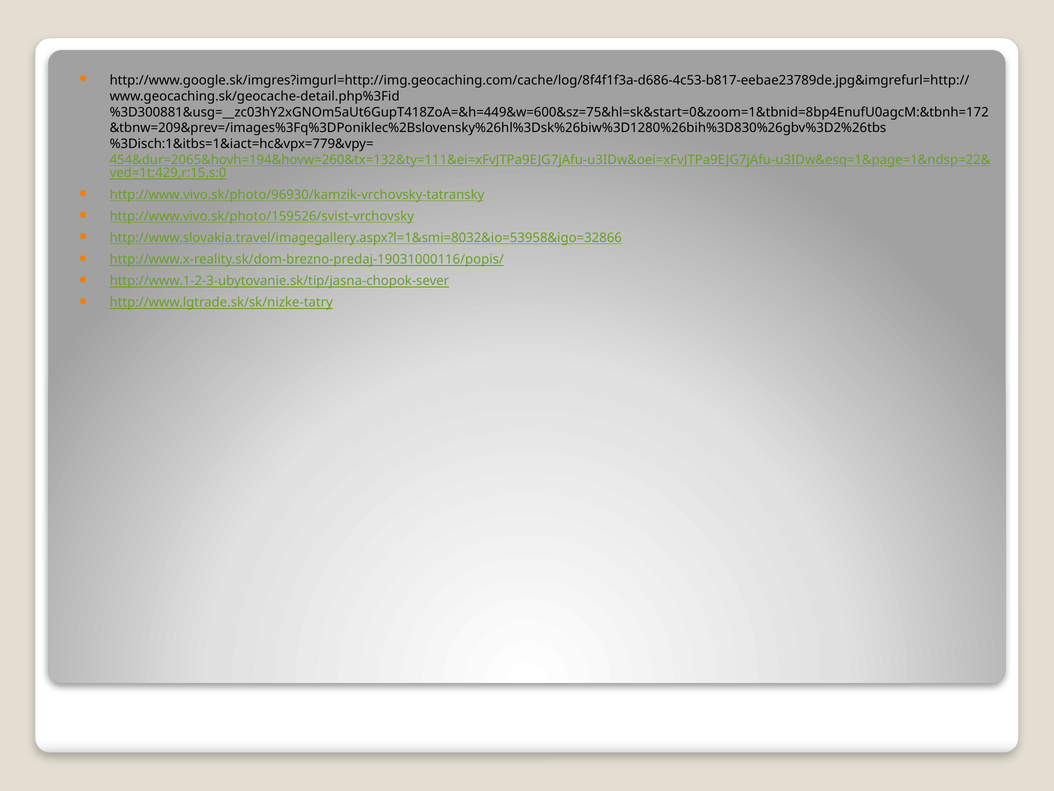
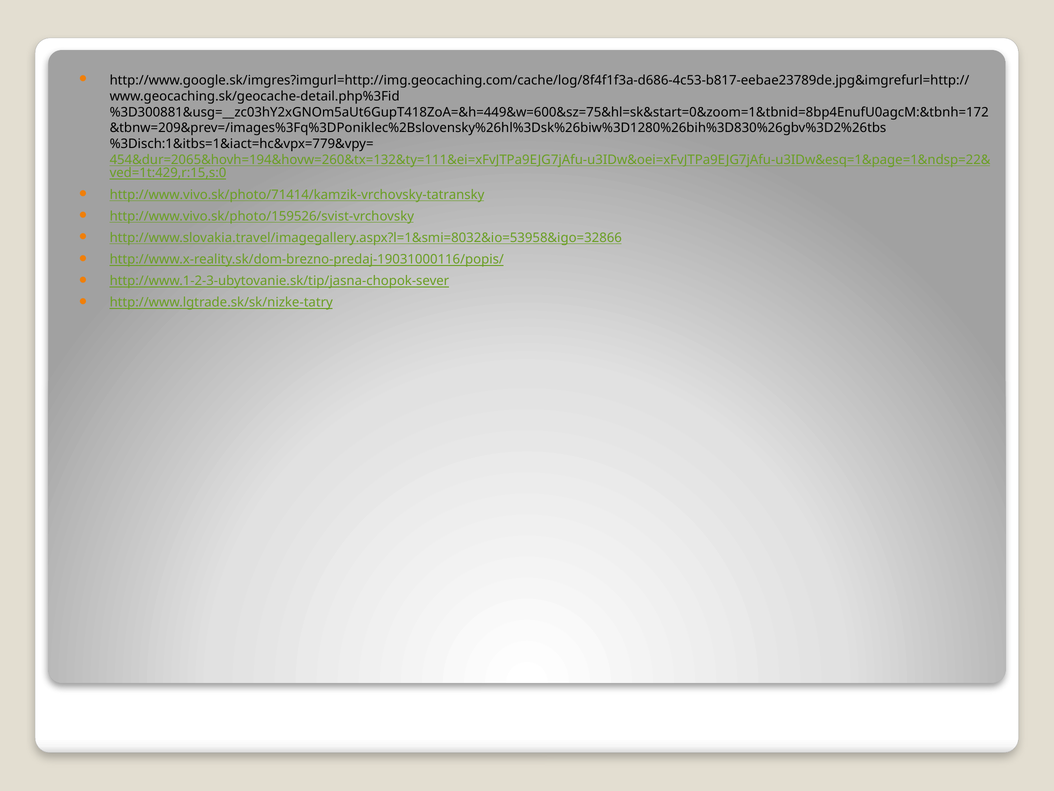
http://www.vivo.sk/photo/96930/kamzik-vrchovsky-tatransky: http://www.vivo.sk/photo/96930/kamzik-vrchovsky-tatransky -> http://www.vivo.sk/photo/71414/kamzik-vrchovsky-tatransky (297, 195)
